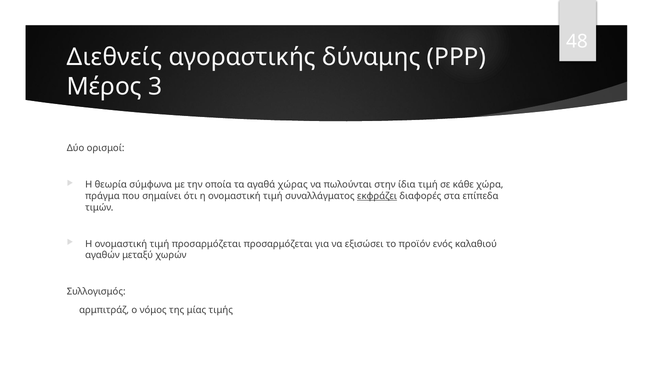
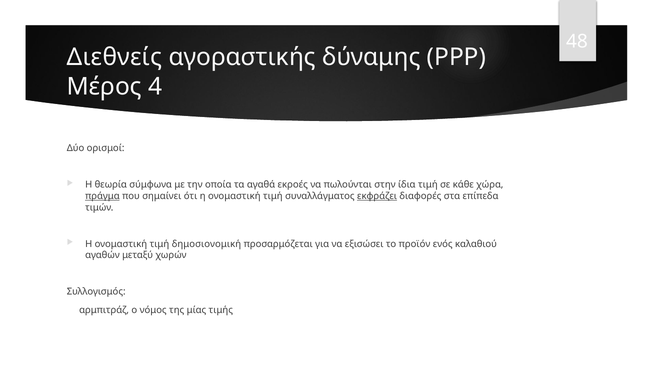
3: 3 -> 4 (155, 87)
χώρας: χώρας -> εκροές (293, 185)
πράγμα underline: none -> present (102, 196)
τιμή προσαρμόζεται: προσαρμόζεται -> δημοσιονομική (206, 244)
